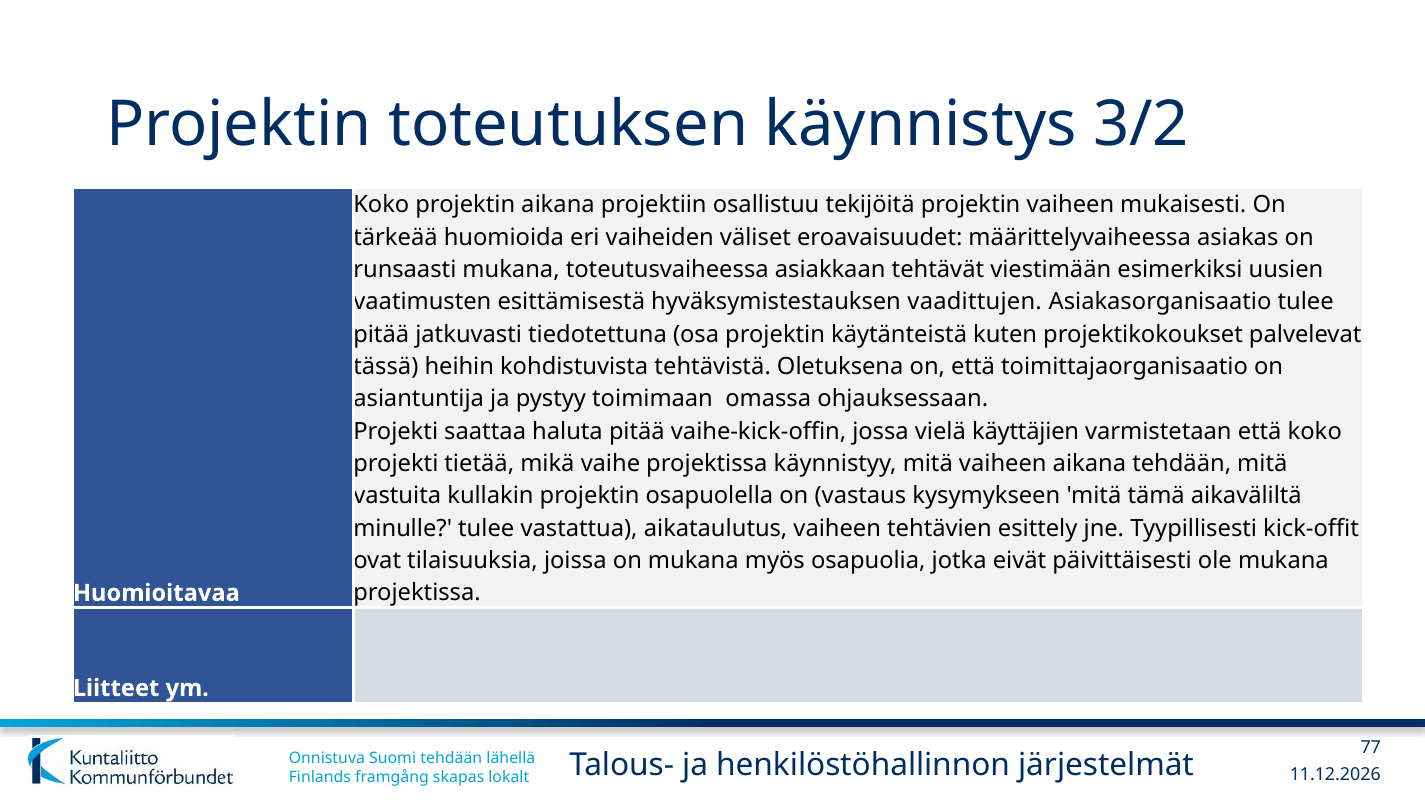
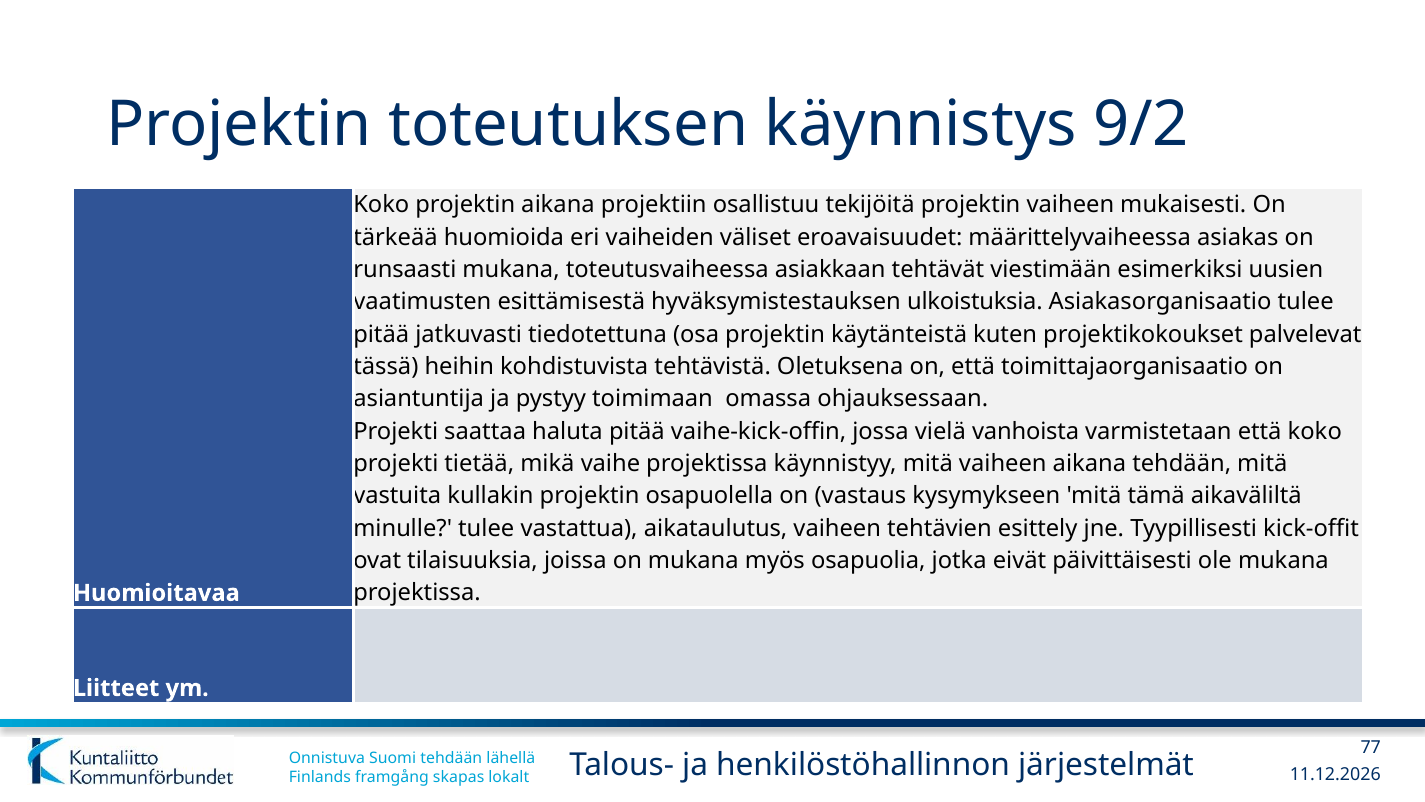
3/2: 3/2 -> 9/2 (1141, 125)
vaadittujen: vaadittujen -> ulkoistuksia (975, 302)
käyttäjien: käyttäjien -> vanhoista (1026, 431)
